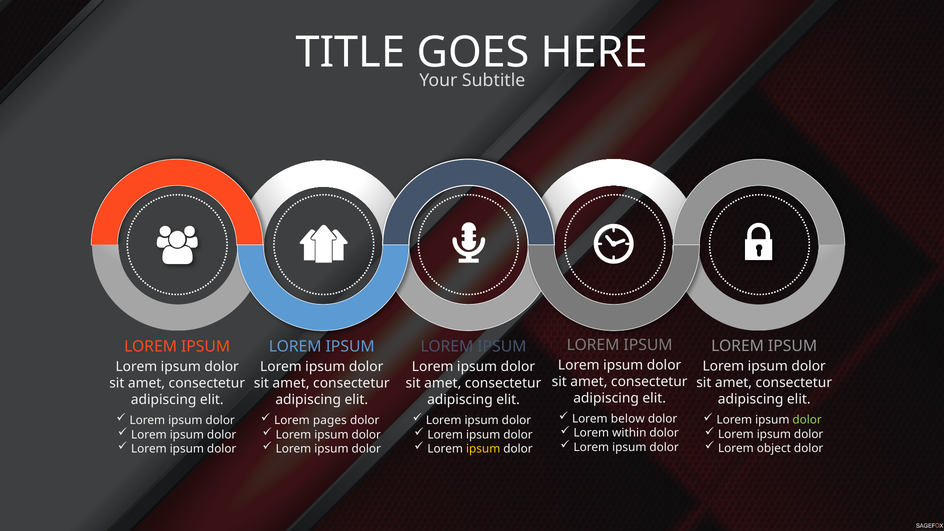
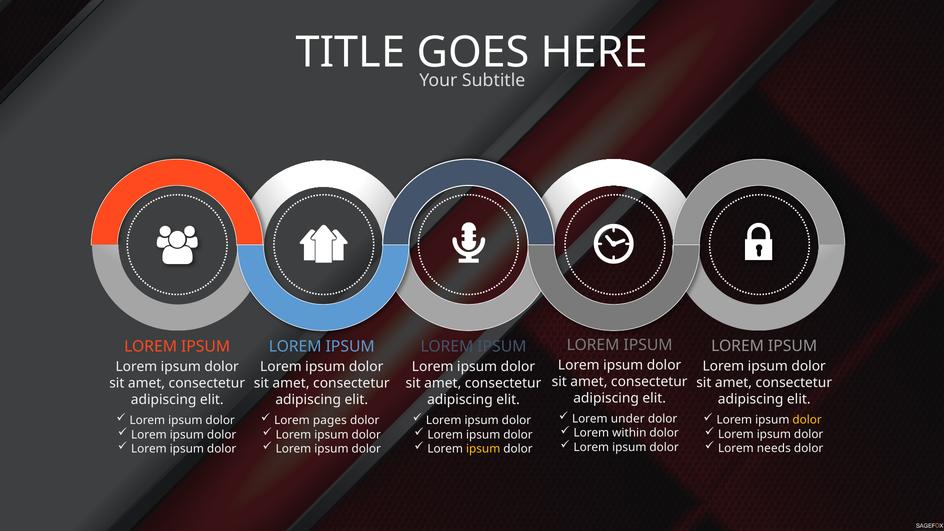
below: below -> under (628, 419)
dolor colour: light green -> yellow (807, 420)
object: object -> needs (774, 448)
